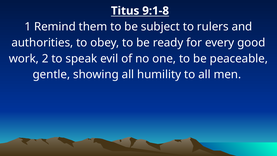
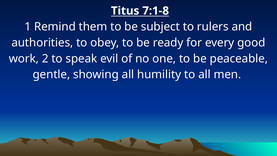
9:1-8: 9:1-8 -> 7:1-8 (156, 11)
